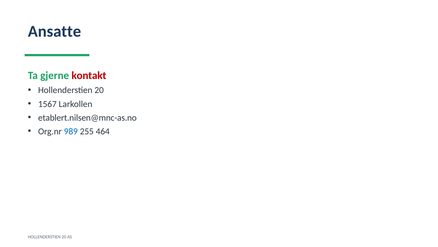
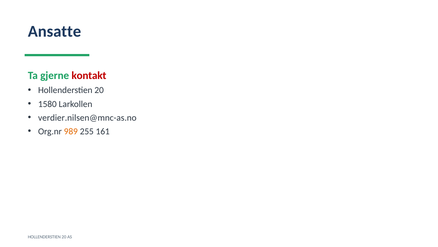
1567: 1567 -> 1580 (47, 104)
etablert.nilsen@mnc-as.no: etablert.nilsen@mnc-as.no -> verdier.nilsen@mnc-as.no (87, 117)
989 colour: blue -> orange (71, 131)
464: 464 -> 161 (103, 131)
